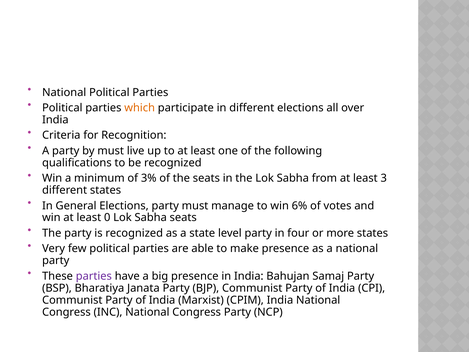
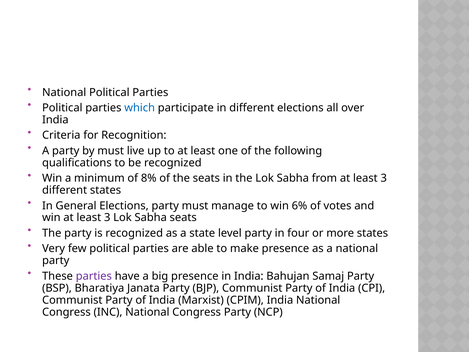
which colour: orange -> blue (140, 108)
3%: 3% -> 8% (149, 178)
win at least 0: 0 -> 3 (107, 218)
